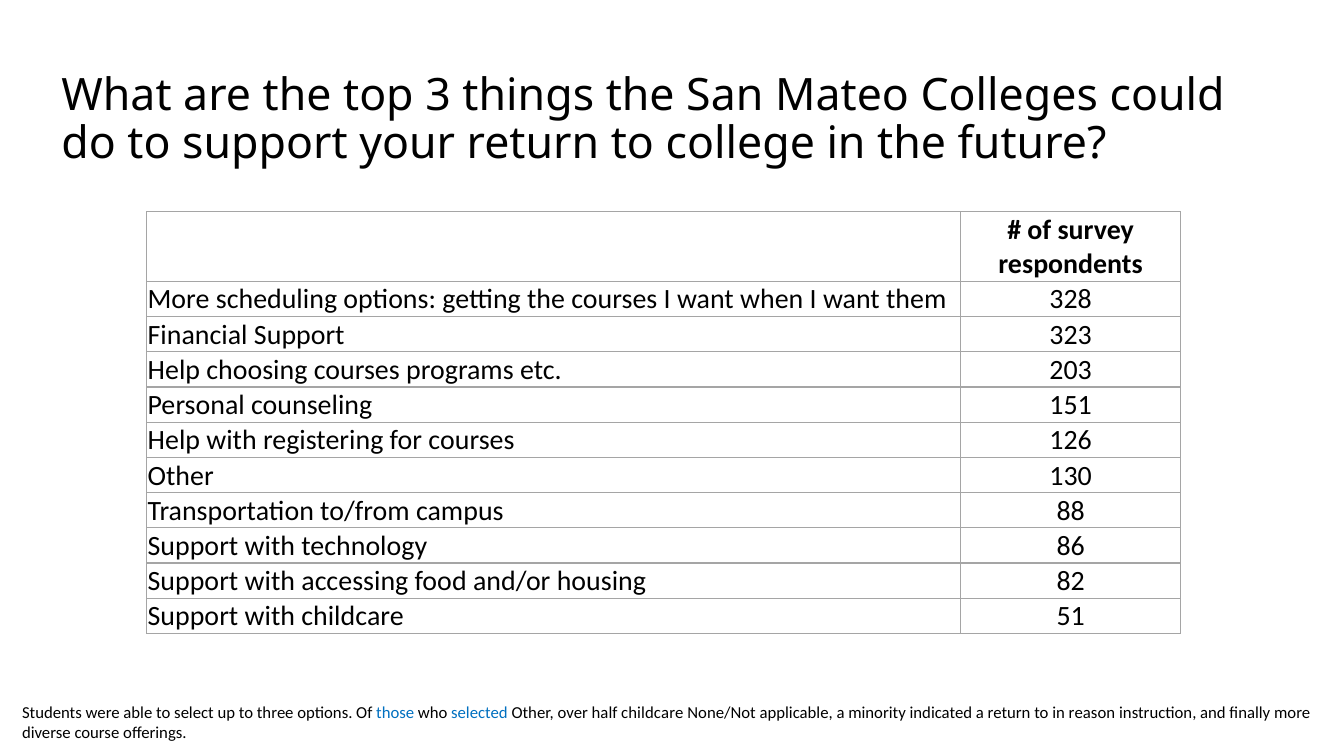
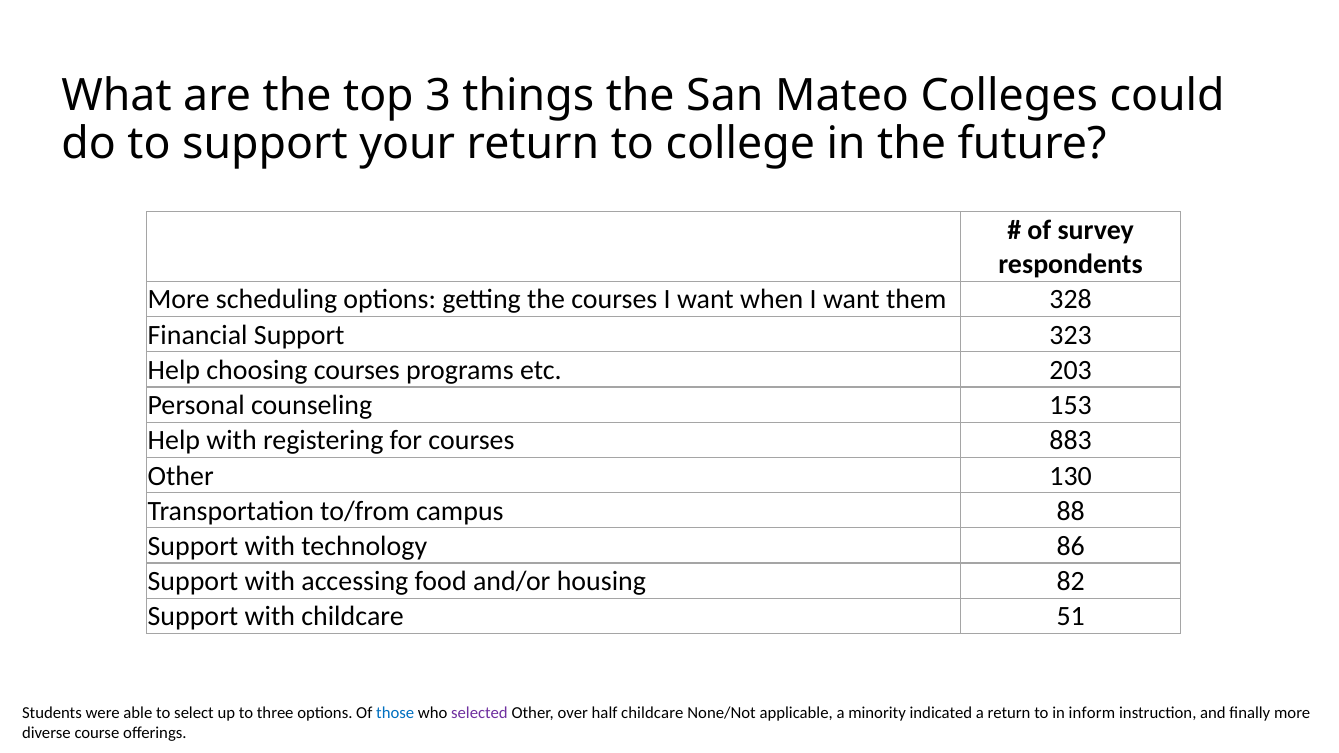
151: 151 -> 153 (1071, 405)
126: 126 -> 883 (1071, 441)
selected colour: blue -> purple (479, 713)
reason: reason -> inform (1092, 713)
